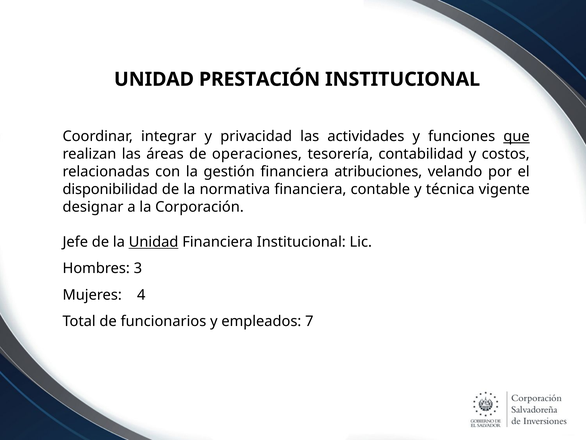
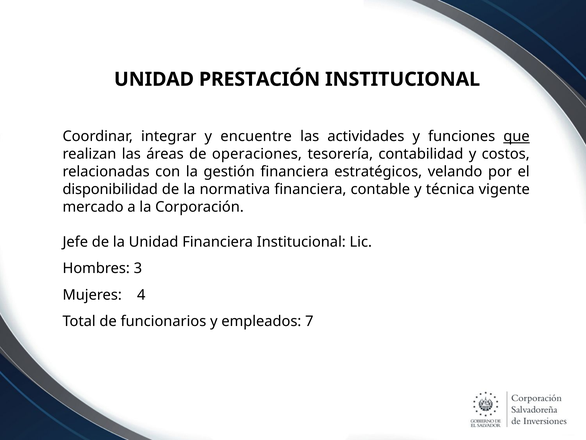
privacidad: privacidad -> encuentre (256, 136)
atribuciones: atribuciones -> estratégicos (378, 171)
designar: designar -> mercado (93, 207)
Unidad underline: present -> none (154, 242)
